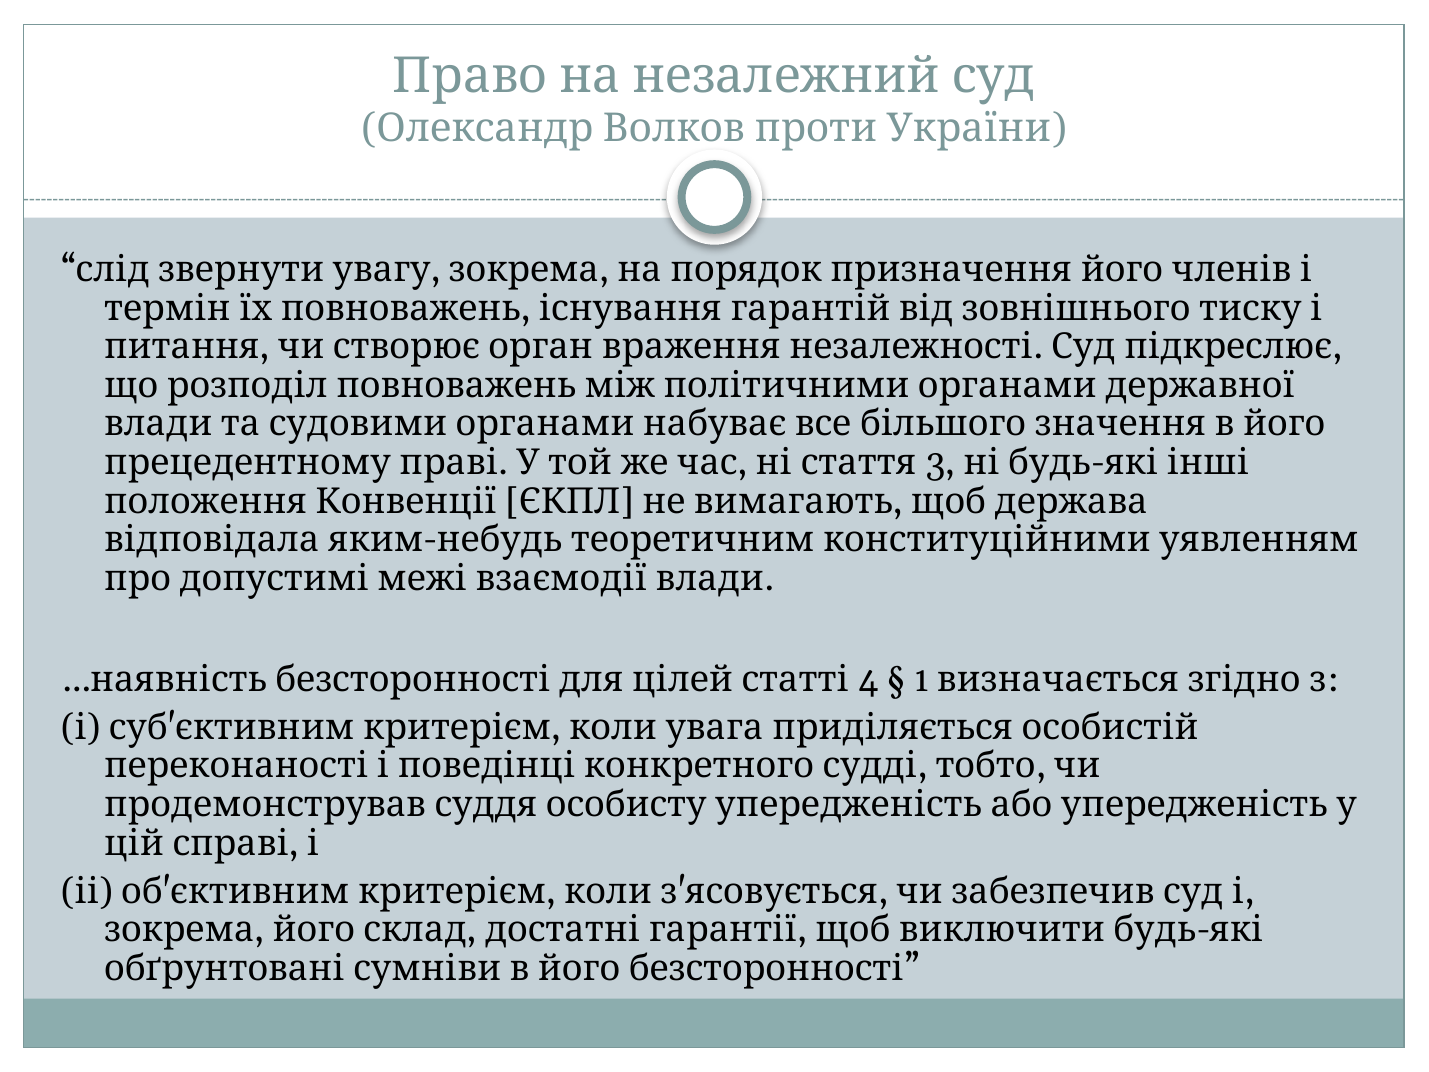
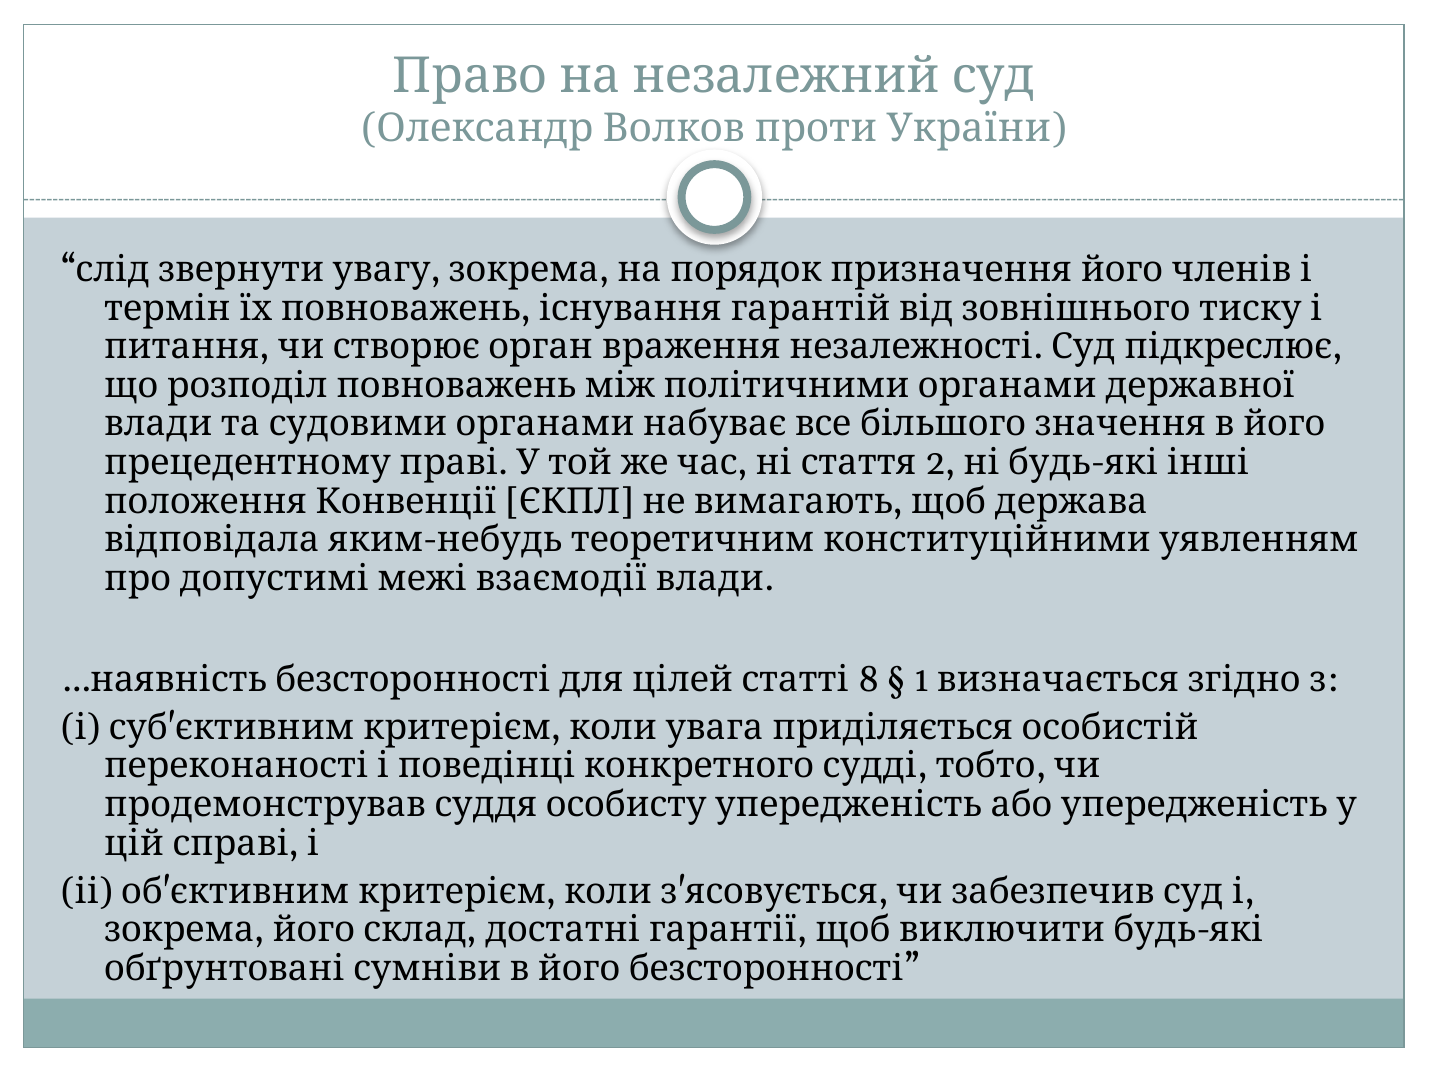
3: 3 -> 2 (940, 463)
4: 4 -> 8 (869, 679)
